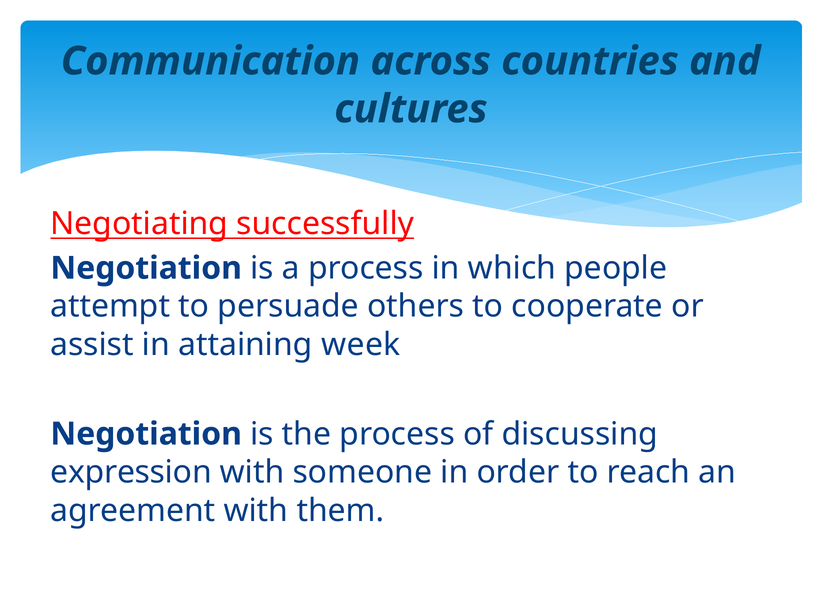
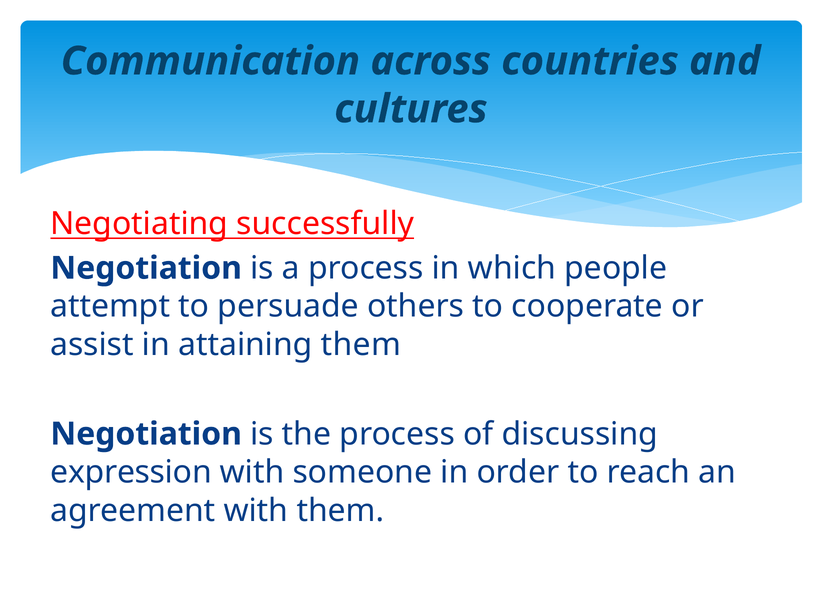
attaining week: week -> them (361, 345)
